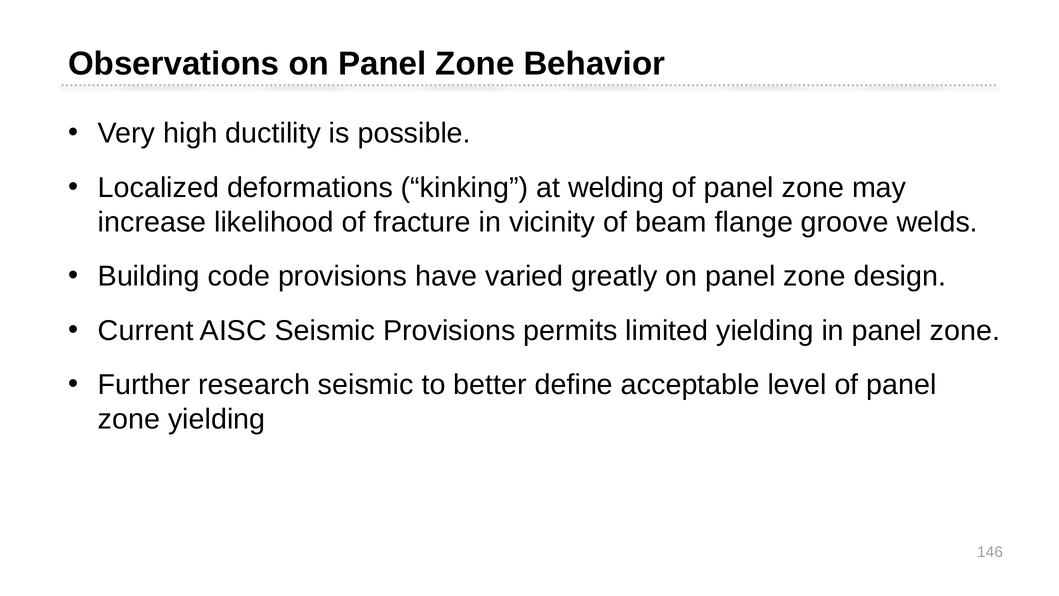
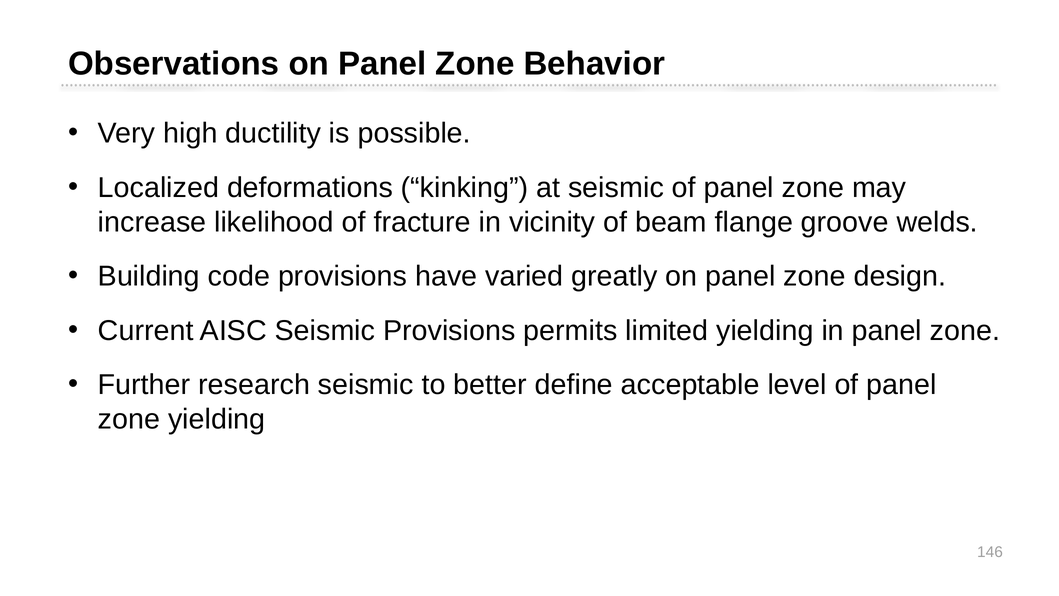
at welding: welding -> seismic (616, 188)
